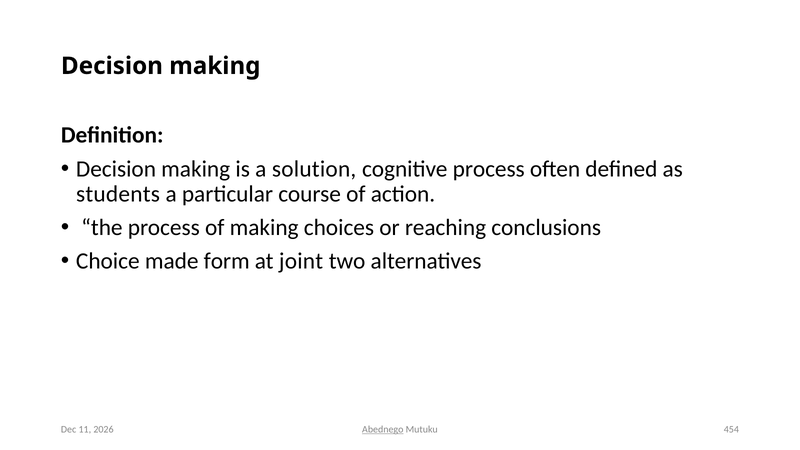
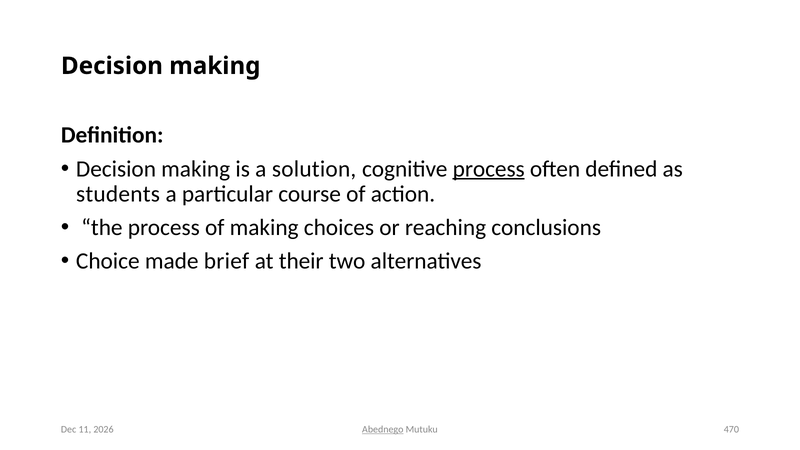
process underline: none -> present (489, 169)
form: form -> brief (227, 261)
joint: joint -> their (301, 261)
454: 454 -> 470 (731, 430)
